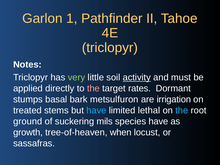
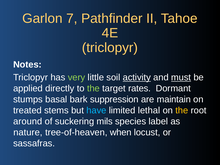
1: 1 -> 7 (72, 19)
must underline: none -> present (181, 77)
the colour: pink -> light green (93, 88)
metsulfuron: metsulfuron -> suppression (114, 99)
irrigation: irrigation -> maintain (174, 99)
the colour: light blue -> yellow (182, 110)
ground: ground -> around (28, 121)
species have: have -> label (158, 121)
growth: growth -> nature (28, 132)
